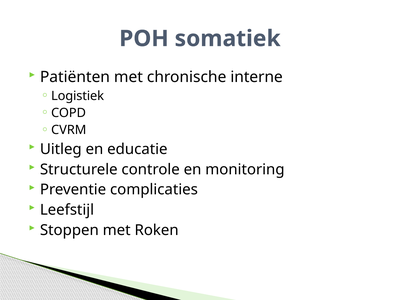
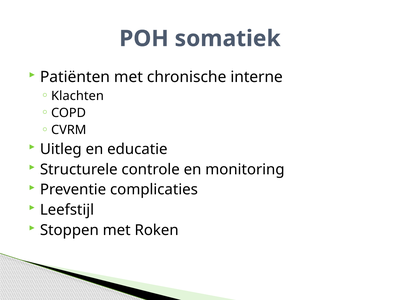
Logistiek: Logistiek -> Klachten (77, 96)
